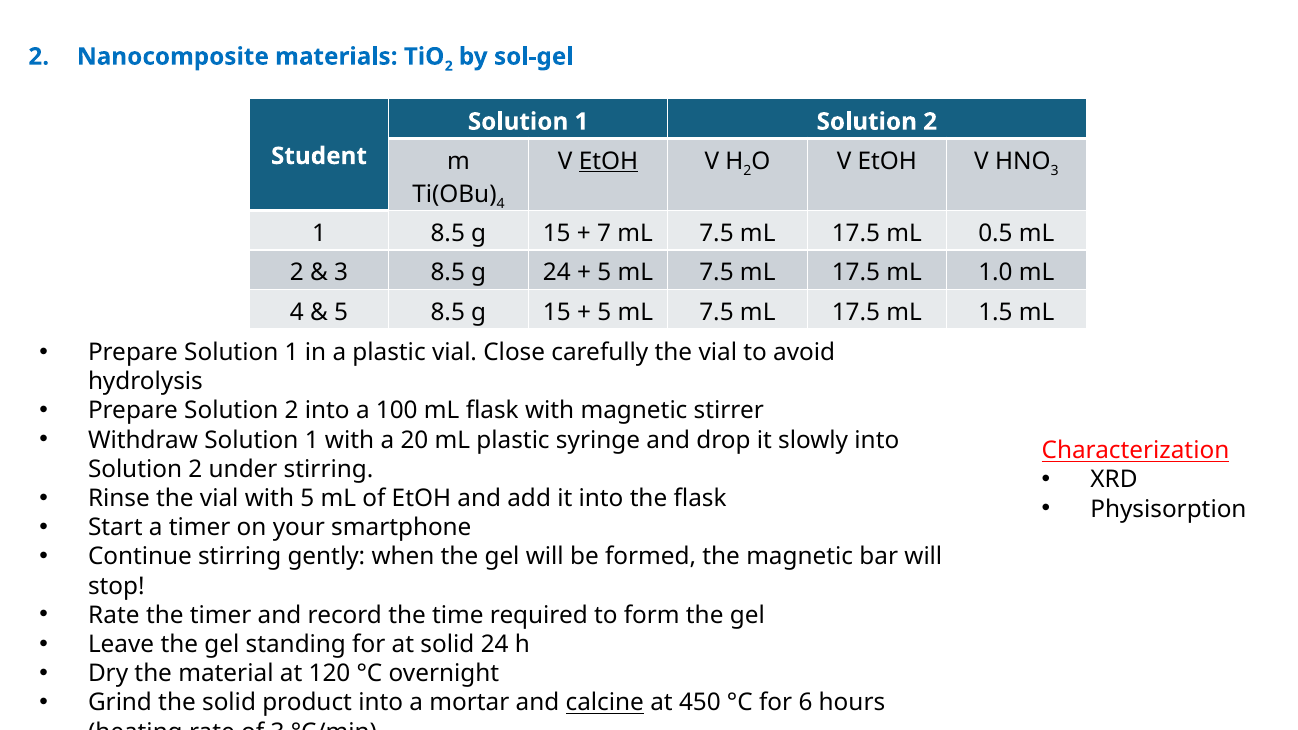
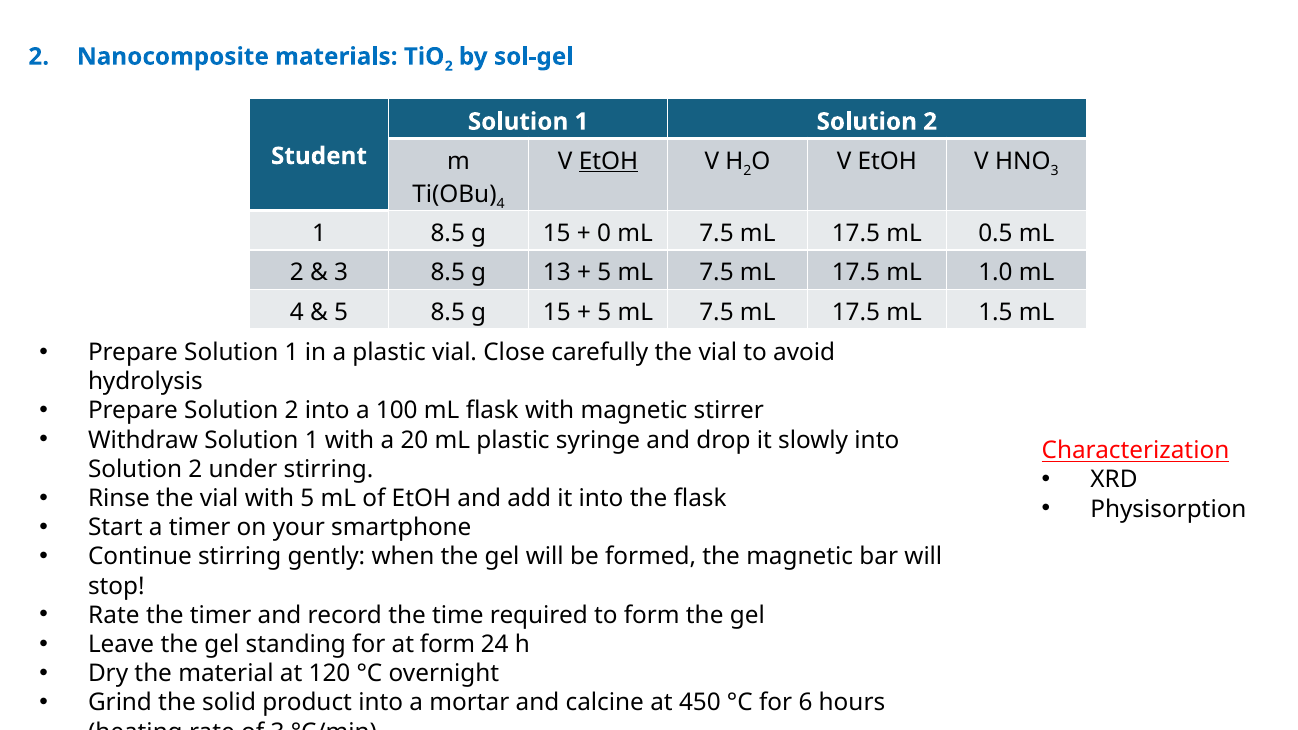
7: 7 -> 0 (604, 233)
g 24: 24 -> 13 (557, 273)
at solid: solid -> form (448, 645)
calcine underline: present -> none (605, 703)
